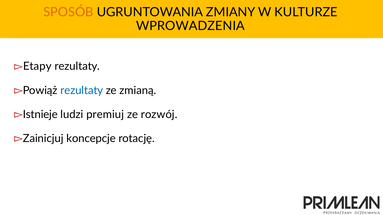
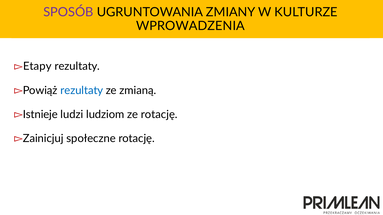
SPOSÓB colour: orange -> purple (68, 12)
premiuj: premiuj -> ludziom (105, 115)
ze rozwój: rozwój -> rotację (159, 115)
koncepcje: koncepcje -> społeczne (91, 139)
